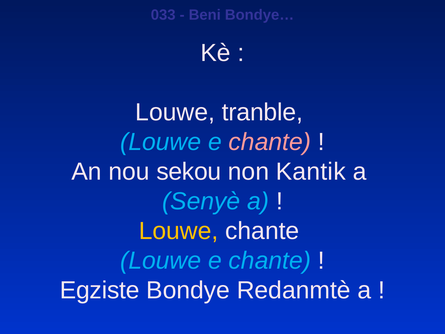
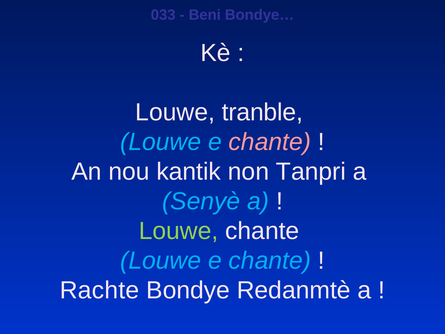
sekou: sekou -> kantik (189, 172)
Kantik: Kantik -> Tanpri (311, 172)
Louwe colour: yellow -> light green (179, 231)
Egziste: Egziste -> Rachte (99, 290)
